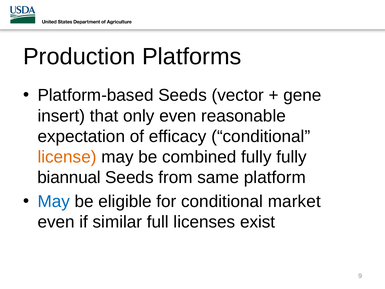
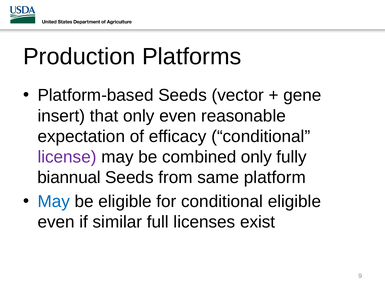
license colour: orange -> purple (67, 157)
combined fully: fully -> only (256, 157)
conditional market: market -> eligible (294, 201)
